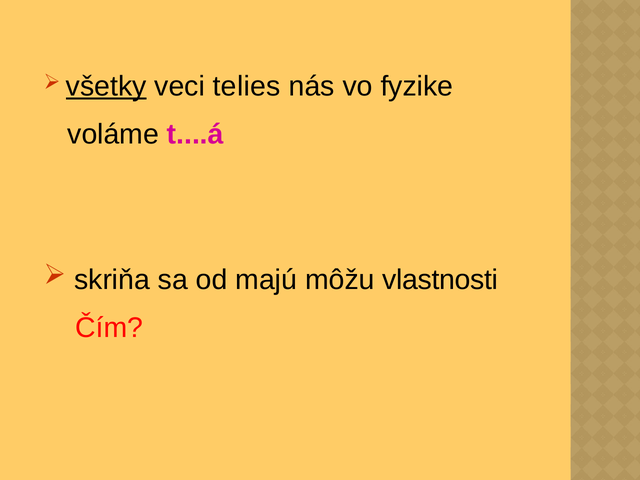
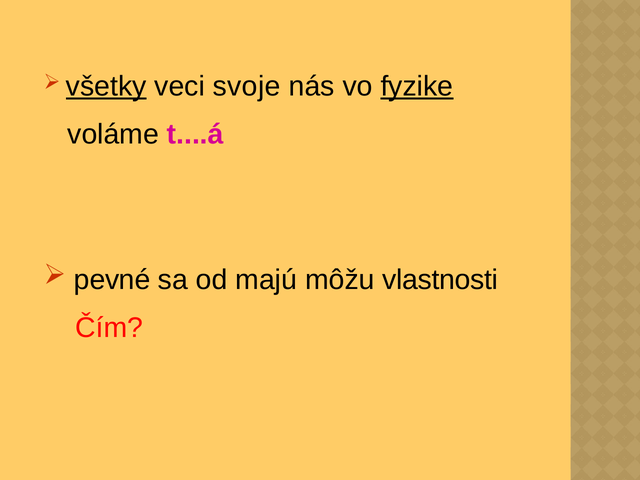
telies: telies -> svoje (247, 86)
fyzike underline: none -> present (417, 86)
skriňa: skriňa -> pevné (112, 280)
